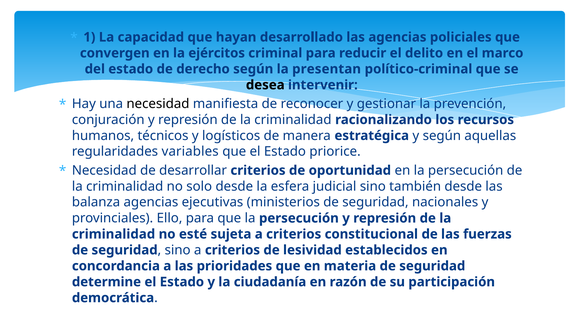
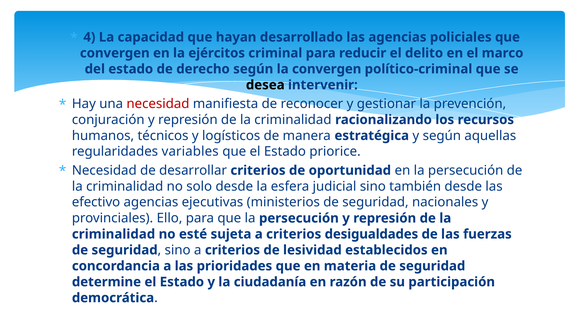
1: 1 -> 4 (89, 37)
la presentan: presentan -> convergen (327, 69)
necesidad colour: black -> red (158, 104)
balanza: balanza -> efectivo (96, 202)
constitucional: constitucional -> desigualdades (371, 234)
